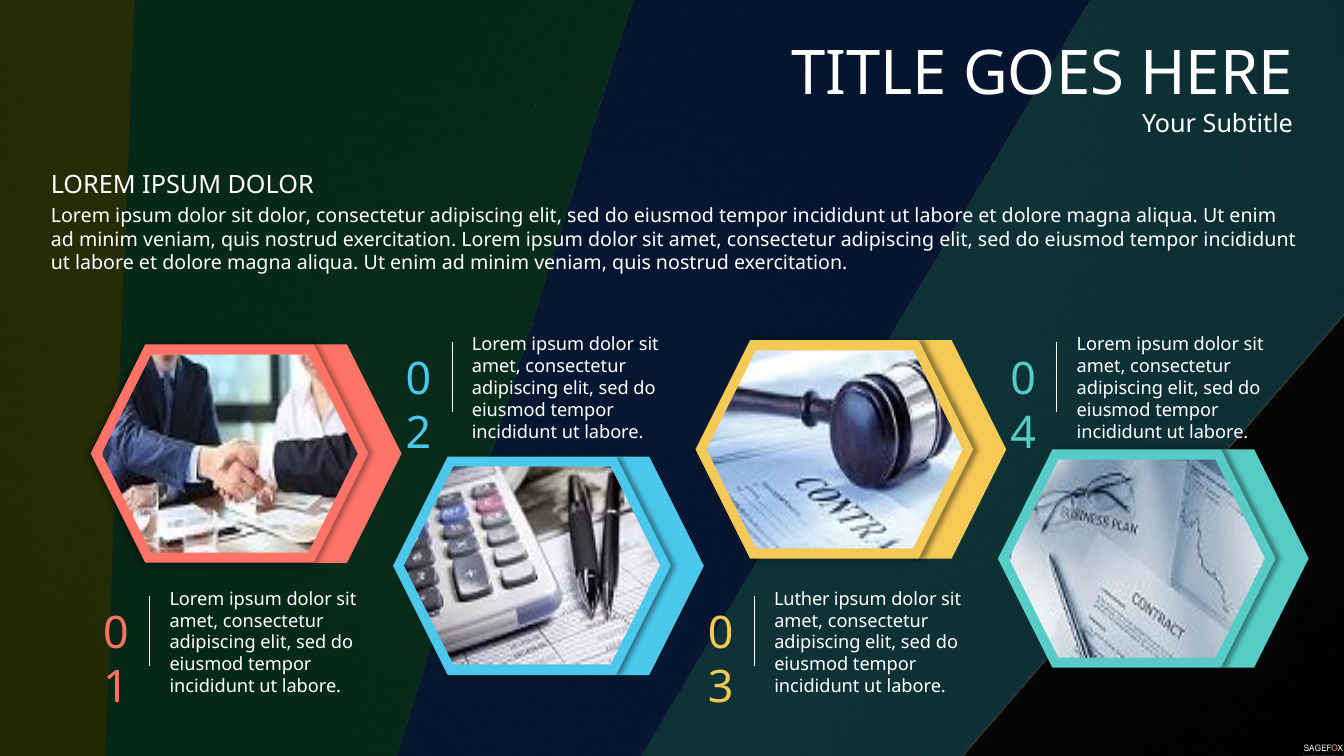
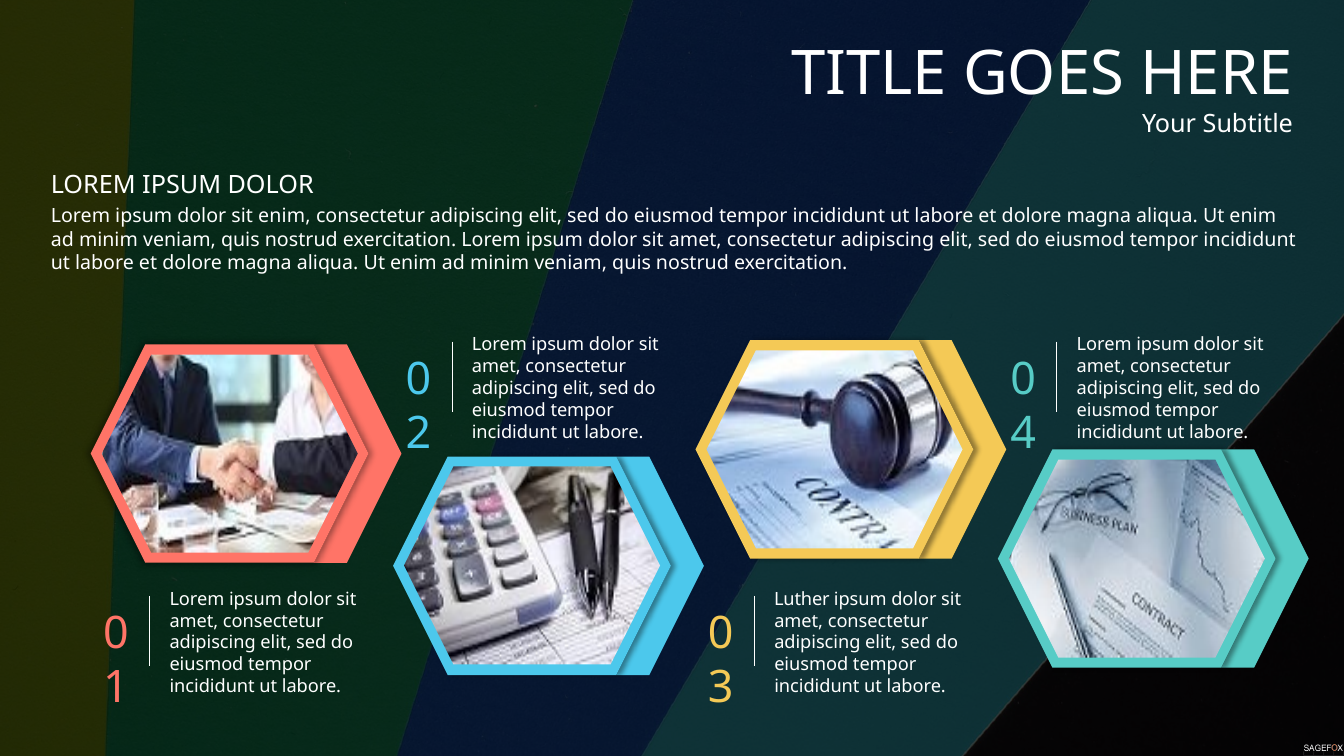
sit dolor: dolor -> enim (284, 216)
